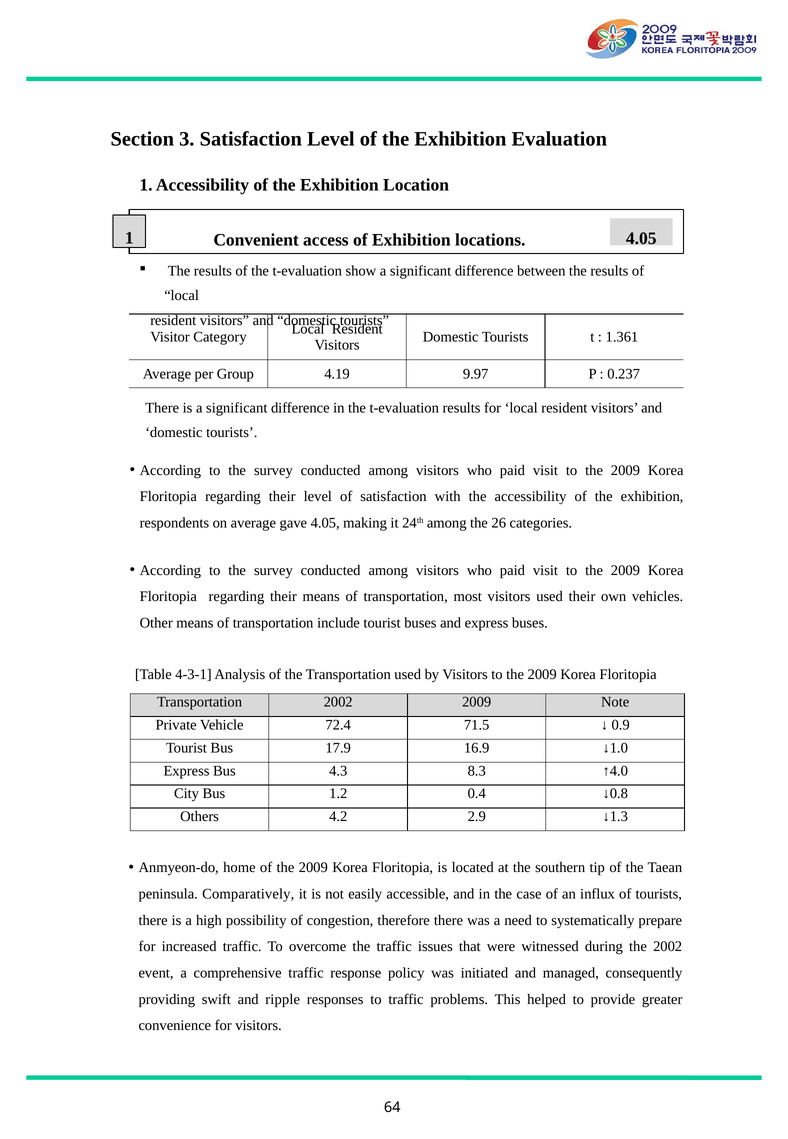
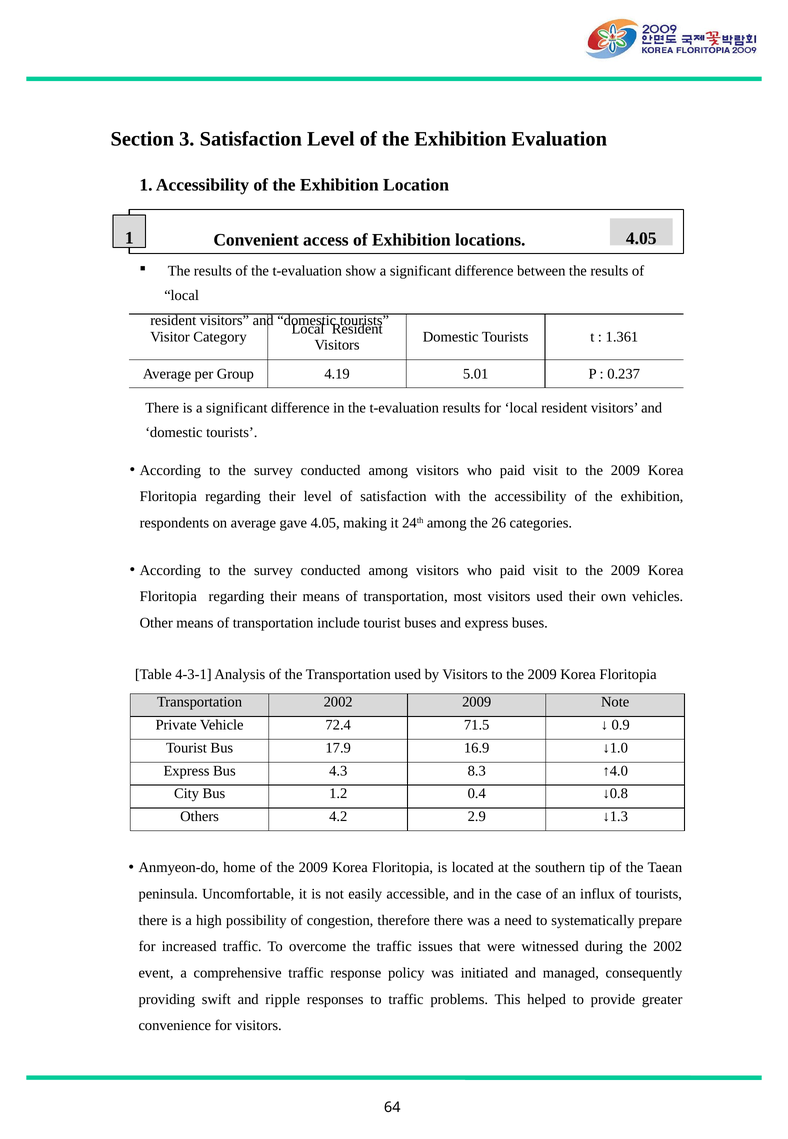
9.97: 9.97 -> 5.01 (476, 374)
Comparatively: Comparatively -> Uncomfortable (248, 893)
